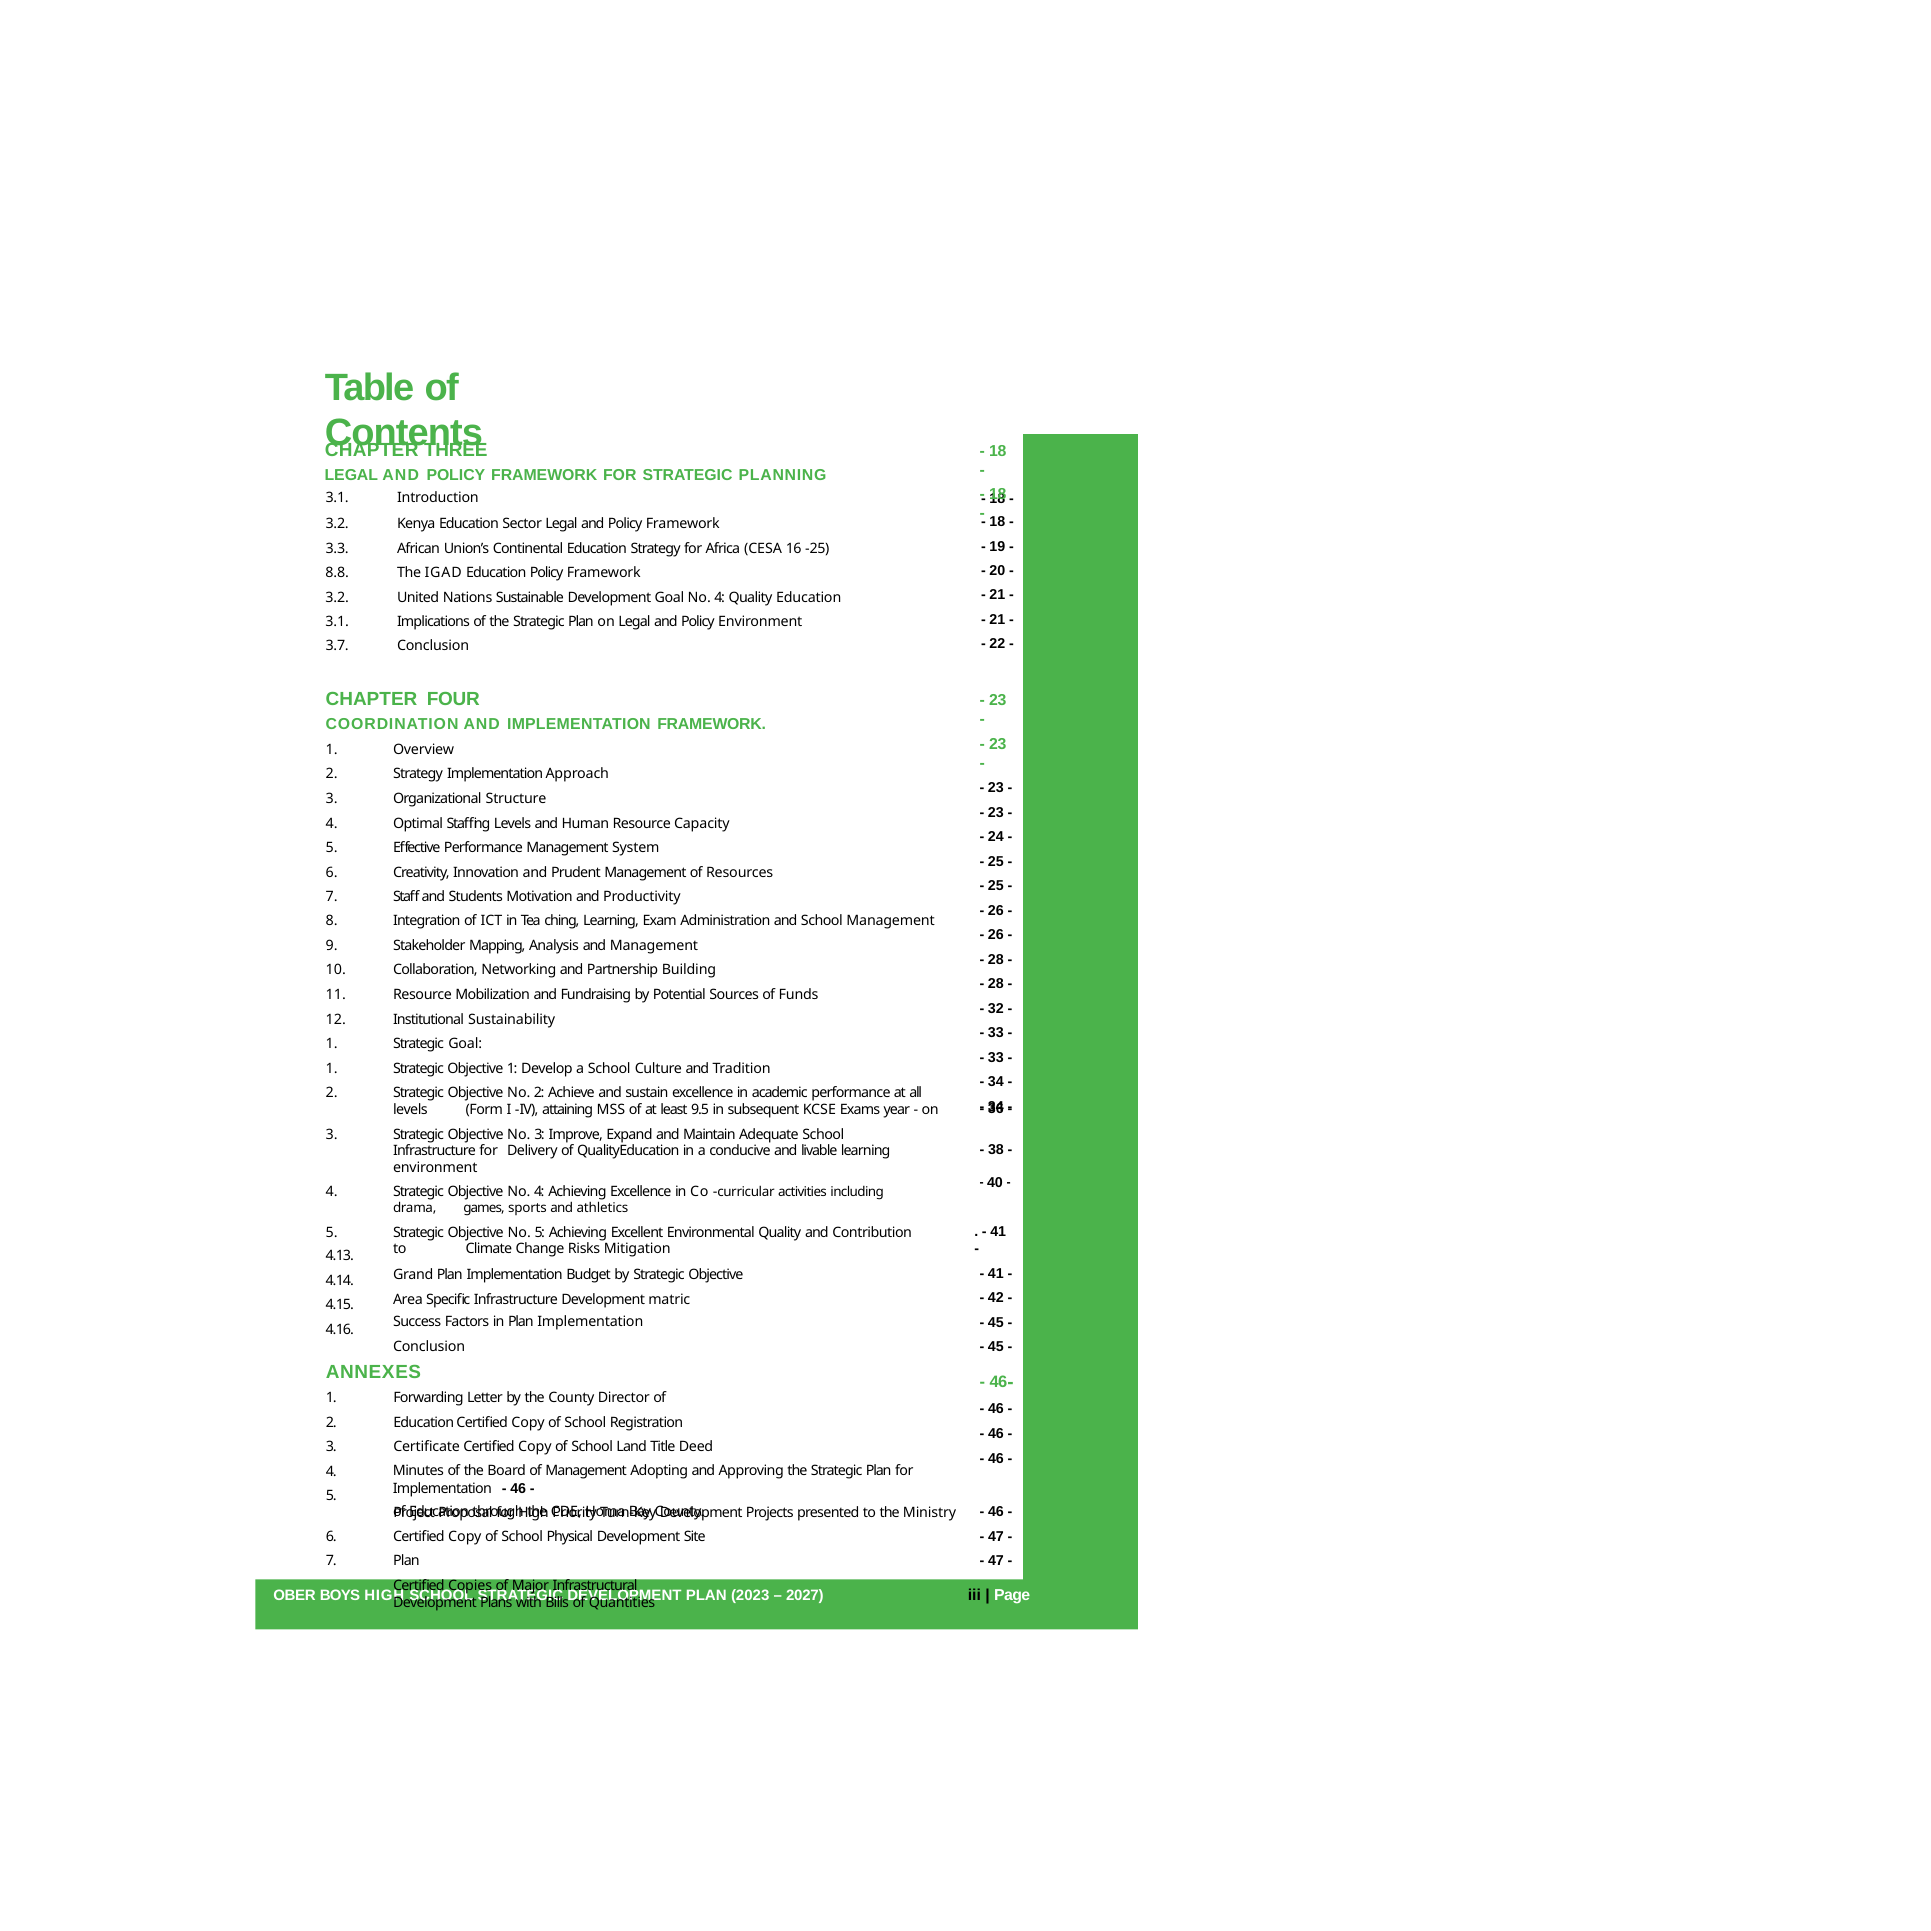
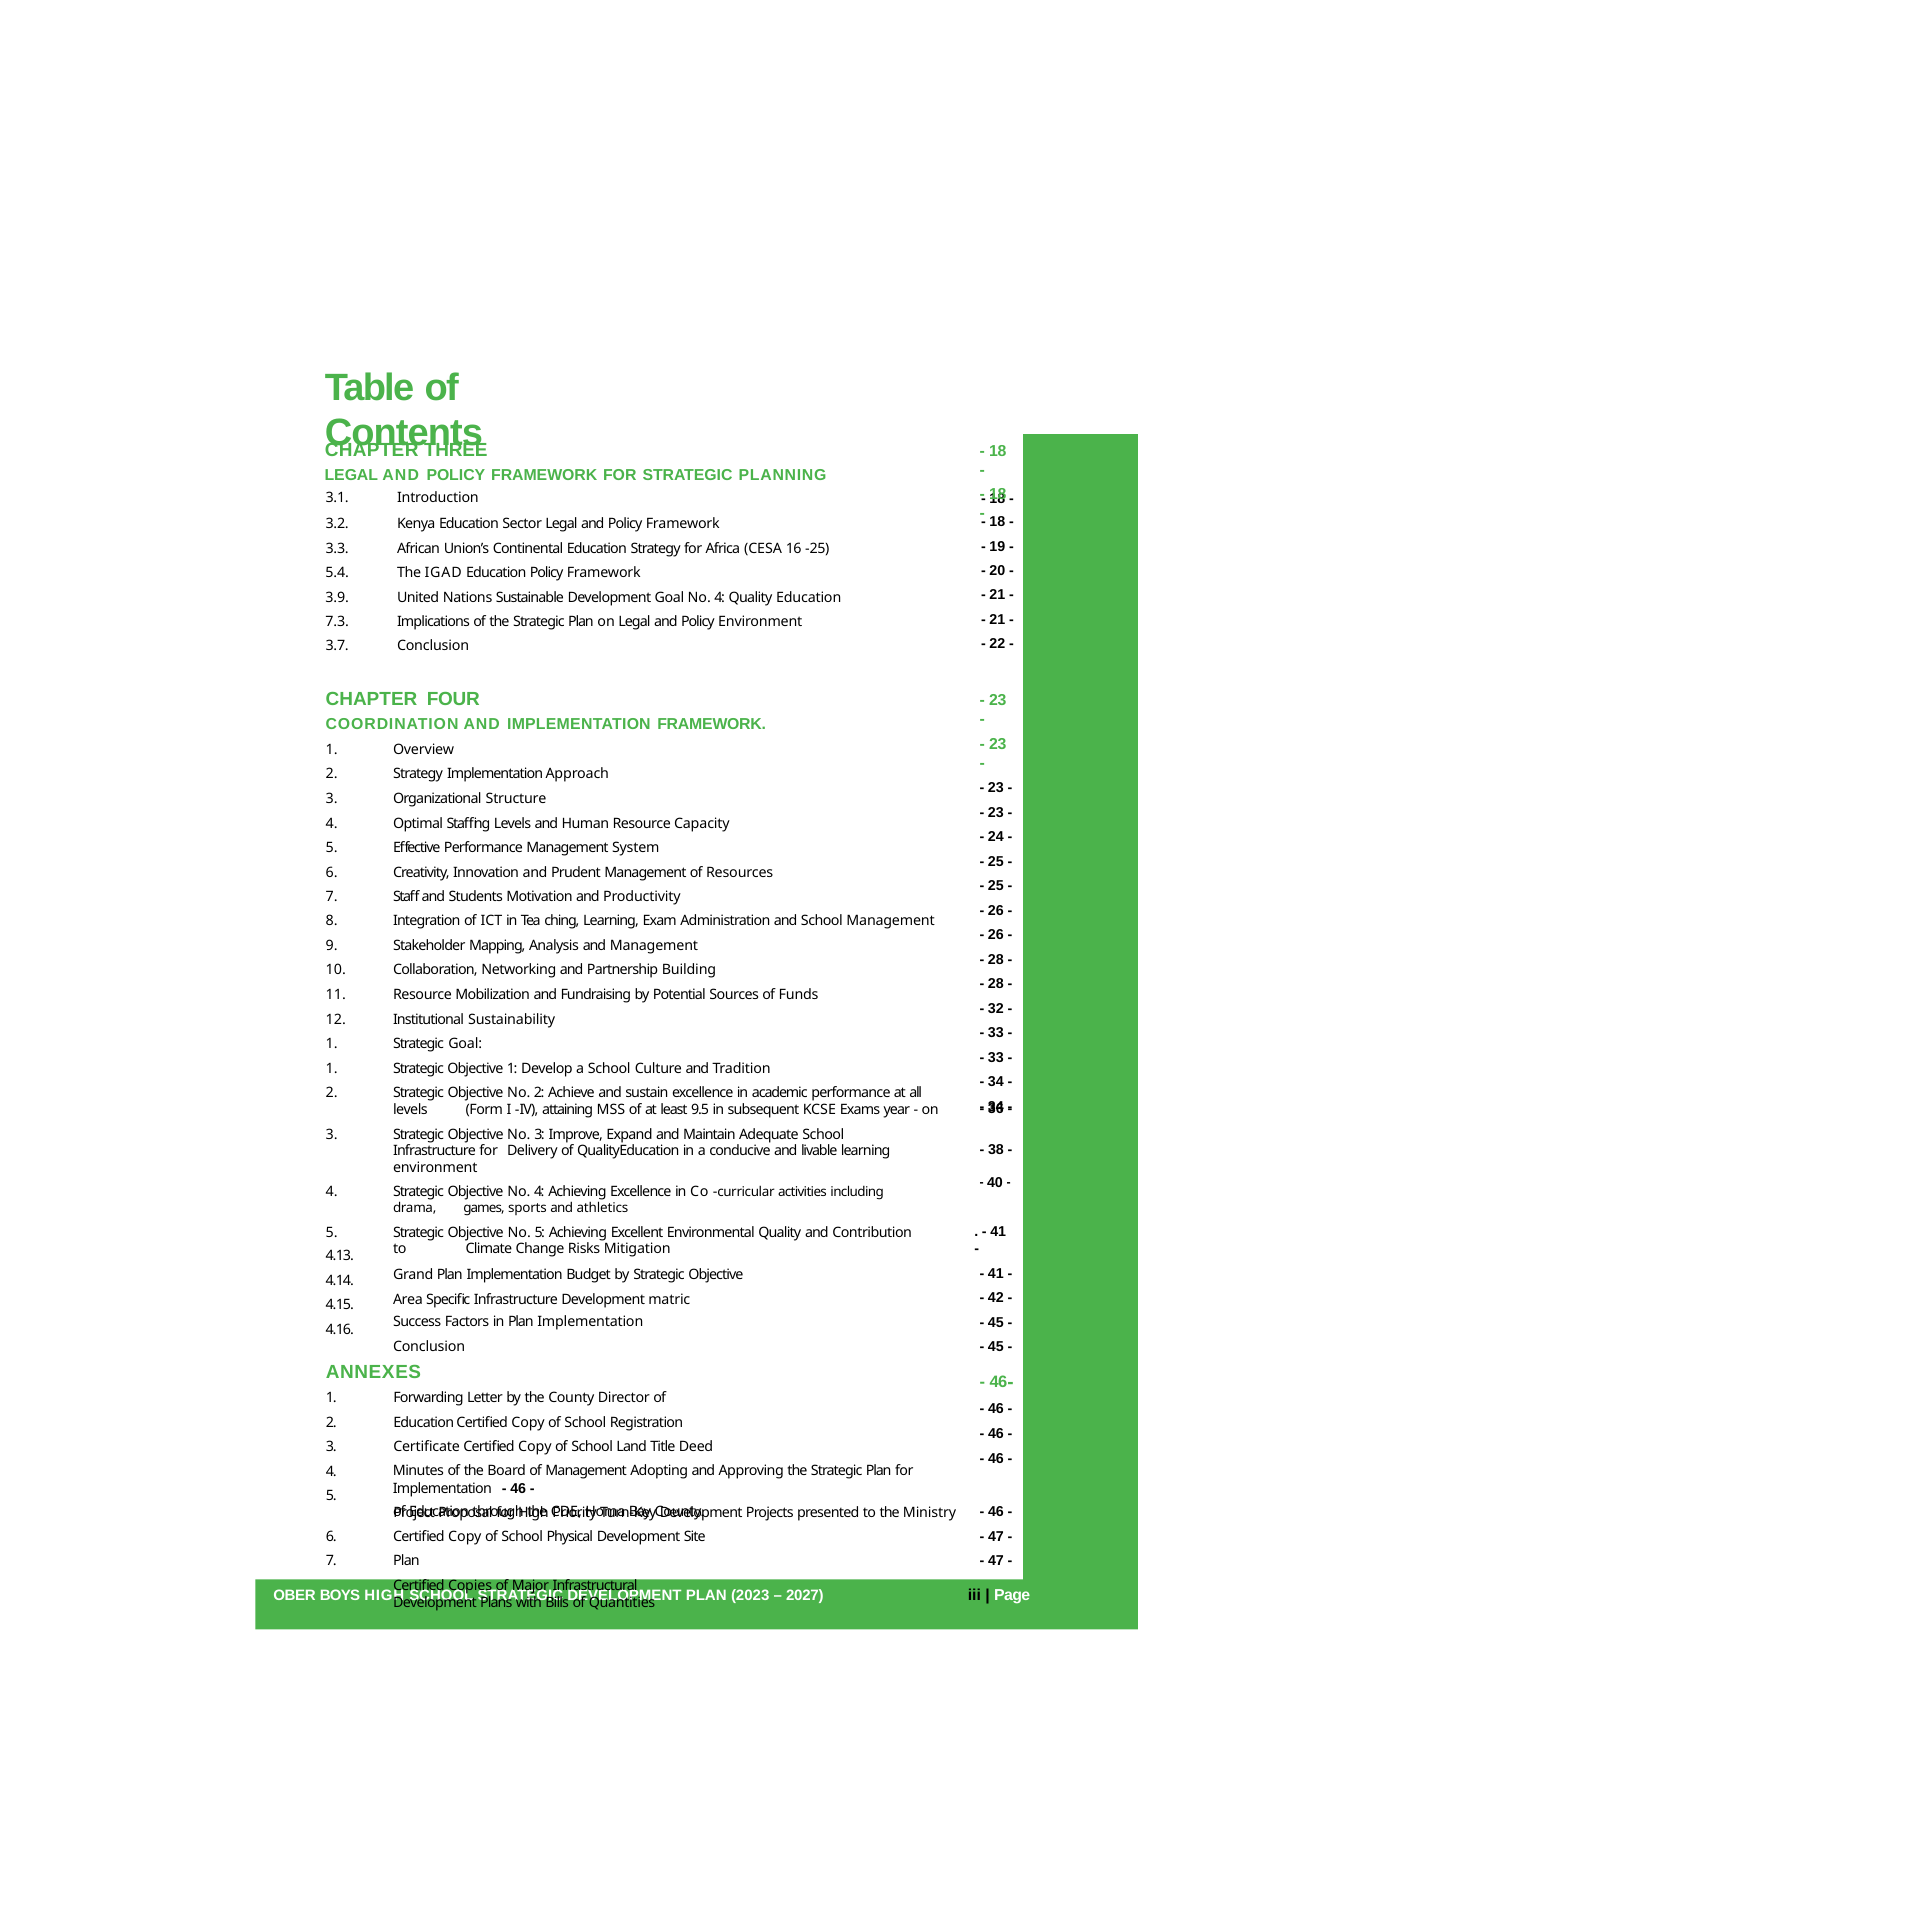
8.8: 8.8 -> 5.4 (337, 573)
3.2: 3.2 -> 3.9 (337, 597)
3.1: 3.1 -> 7.3 (337, 622)
